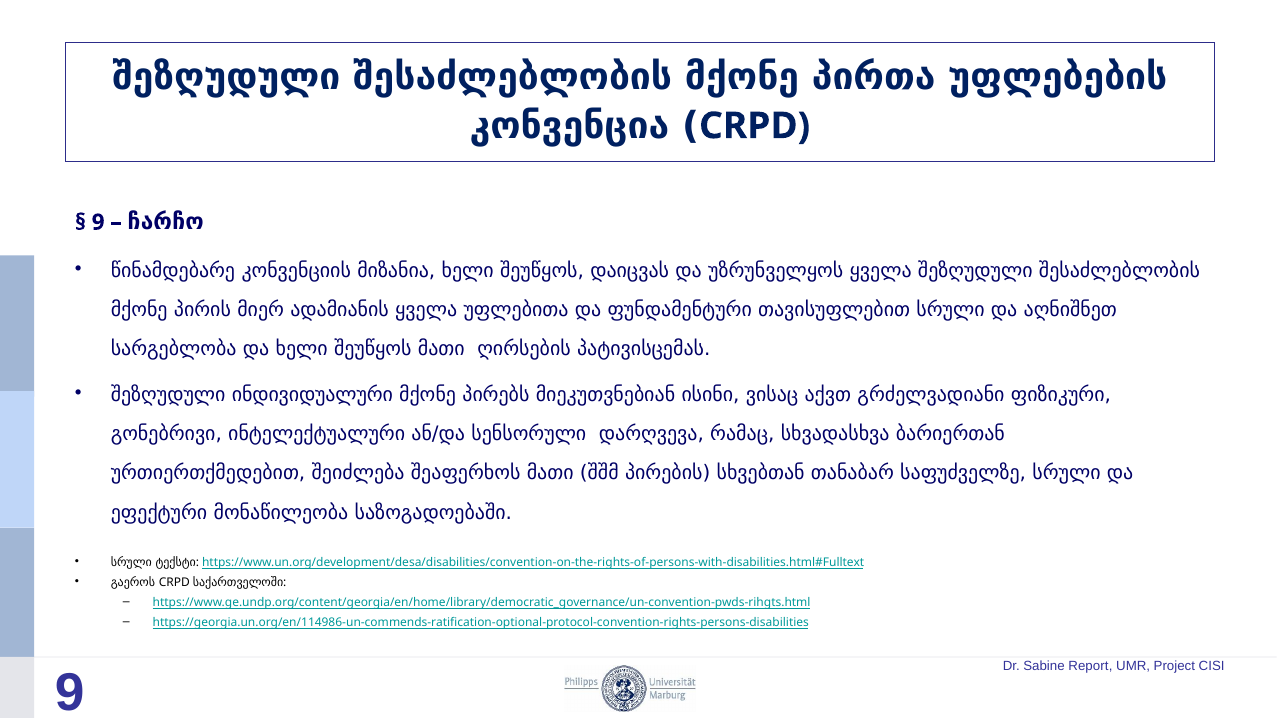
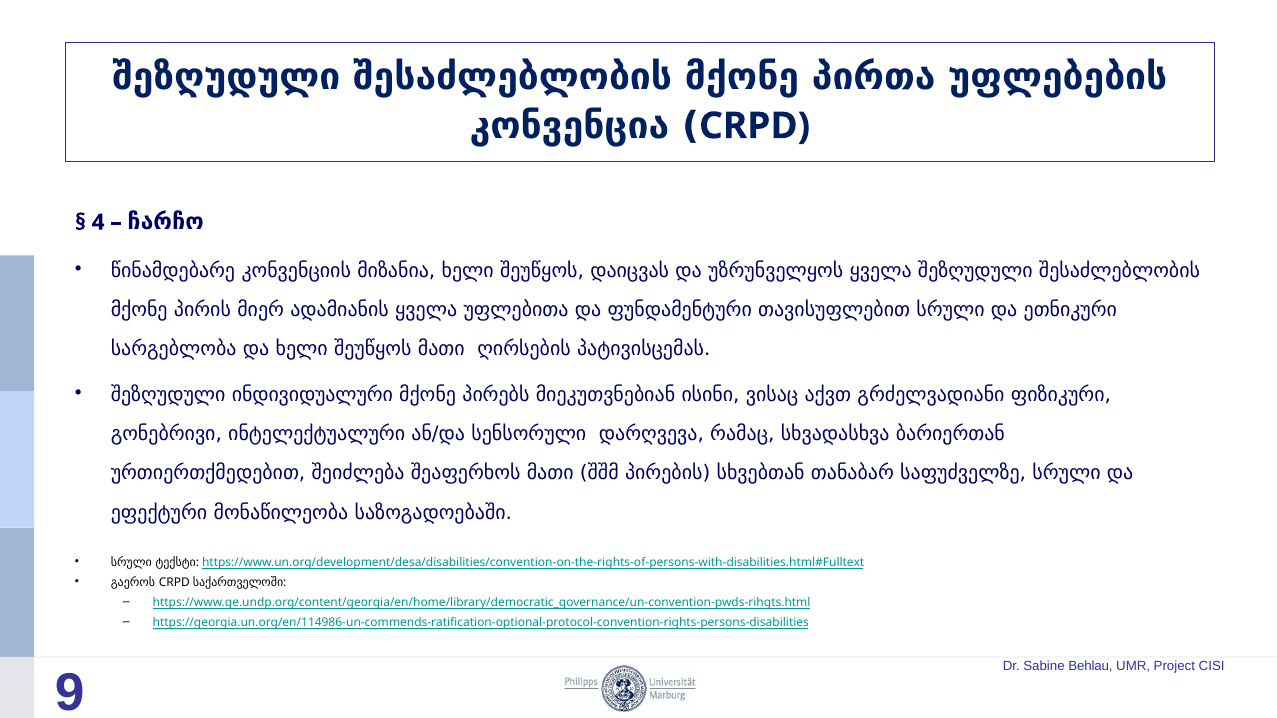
9: 9 -> 4 (98, 222)
აღნიშნეთ: აღნიშნეთ -> ეთნიკური (1070, 310)
Report: Report -> Behlau (1090, 667)
